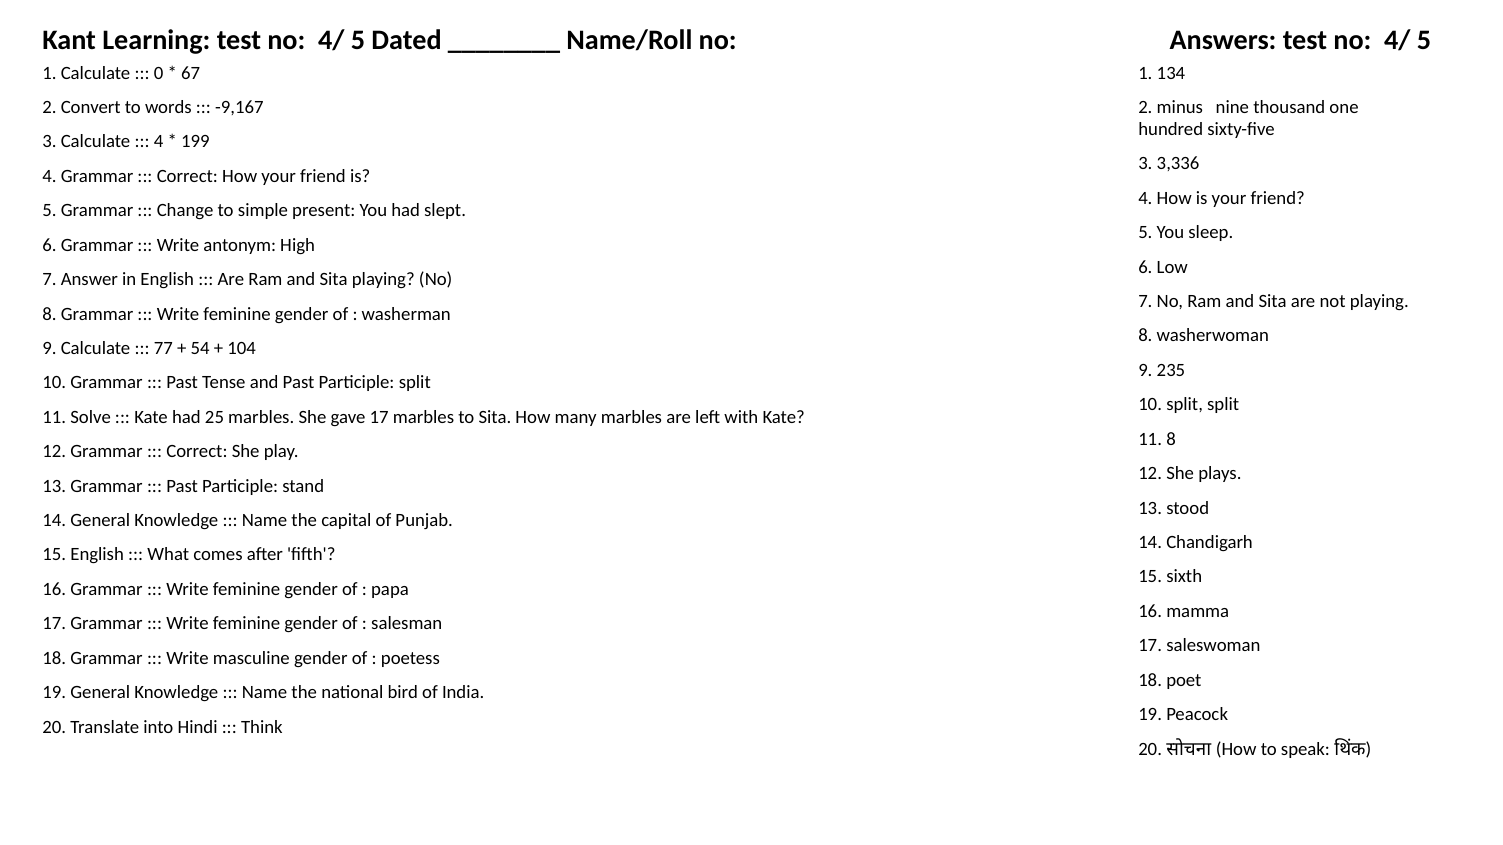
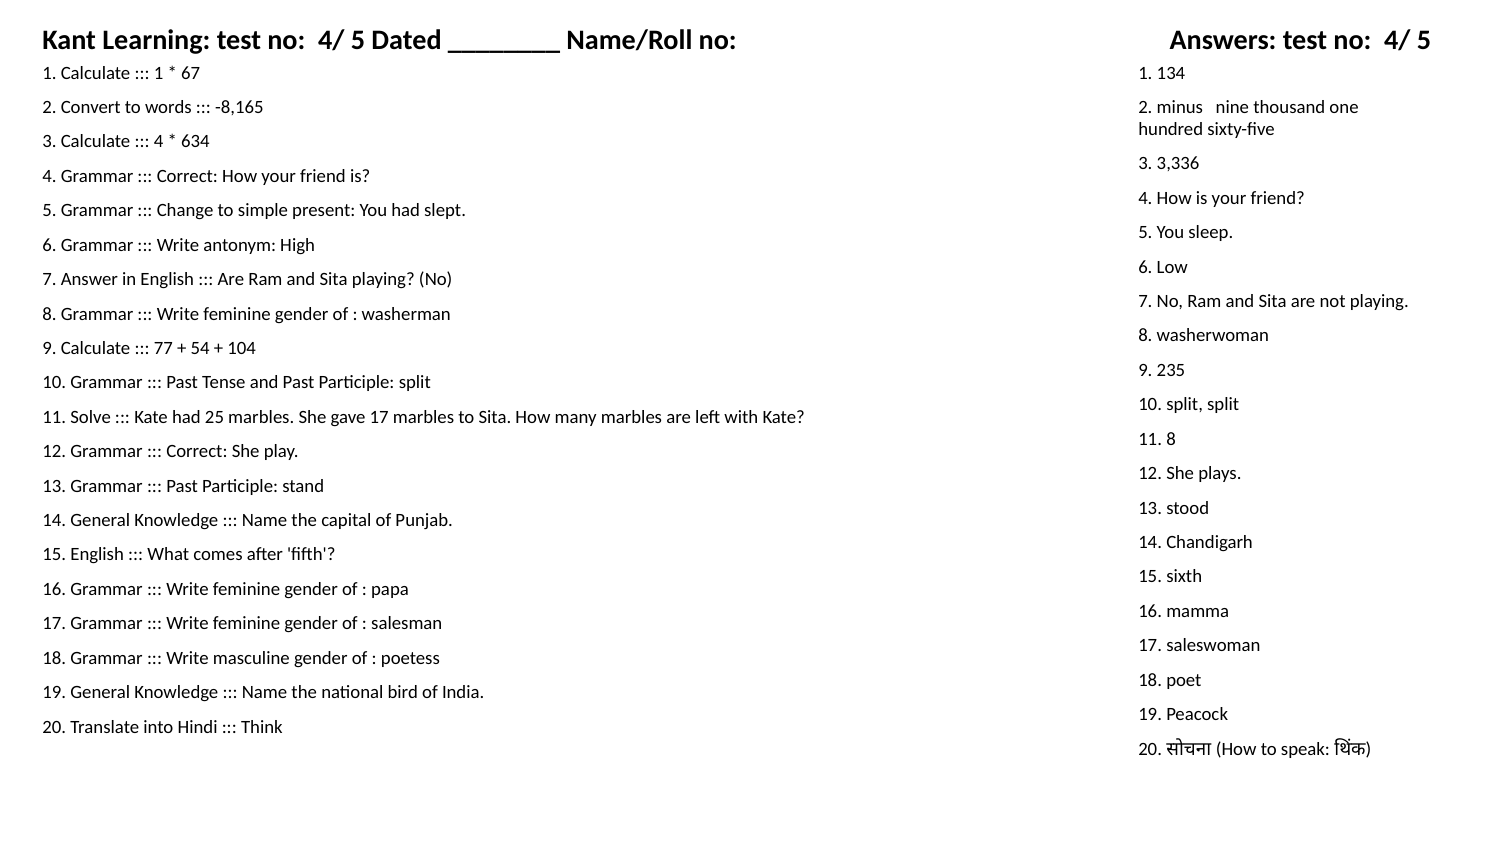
0: 0 -> 1 (159, 73)
-9,167: -9,167 -> -8,165 (239, 107)
199: 199 -> 634 (195, 142)
